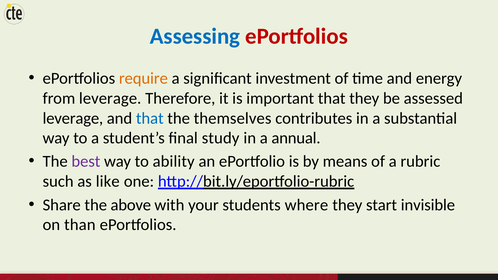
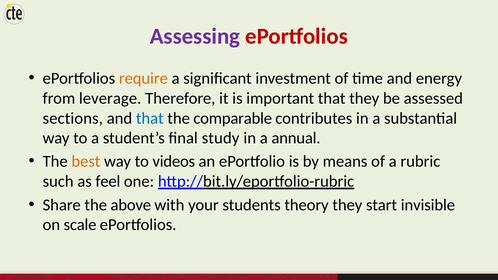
Assessing colour: blue -> purple (195, 36)
leverage: leverage -> sections (73, 118)
themselves: themselves -> comparable (233, 118)
best colour: purple -> orange (86, 161)
ability: ability -> videos (174, 161)
like: like -> feel (108, 181)
where: where -> theory (307, 205)
than: than -> scale (80, 225)
